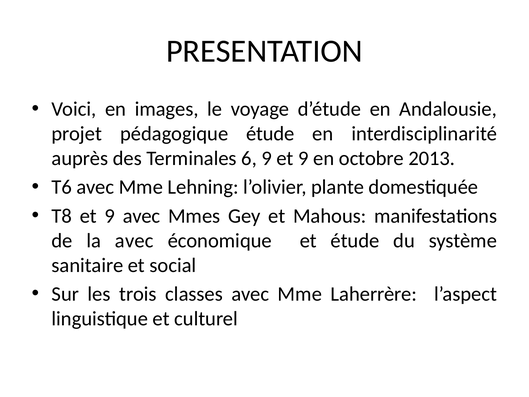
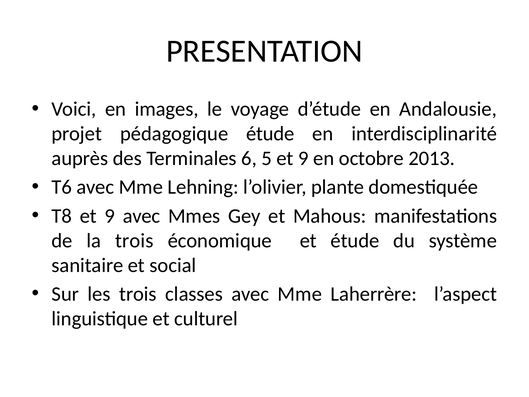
6 9: 9 -> 5 (267, 158)
la avec: avec -> trois (134, 240)
